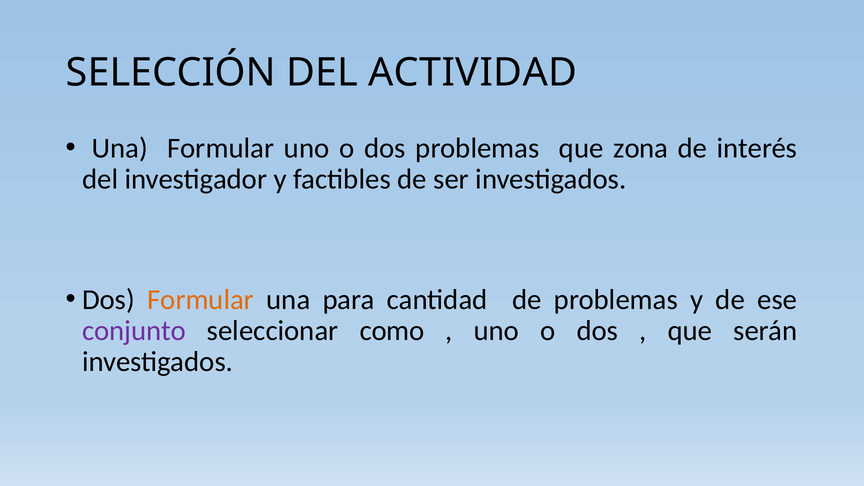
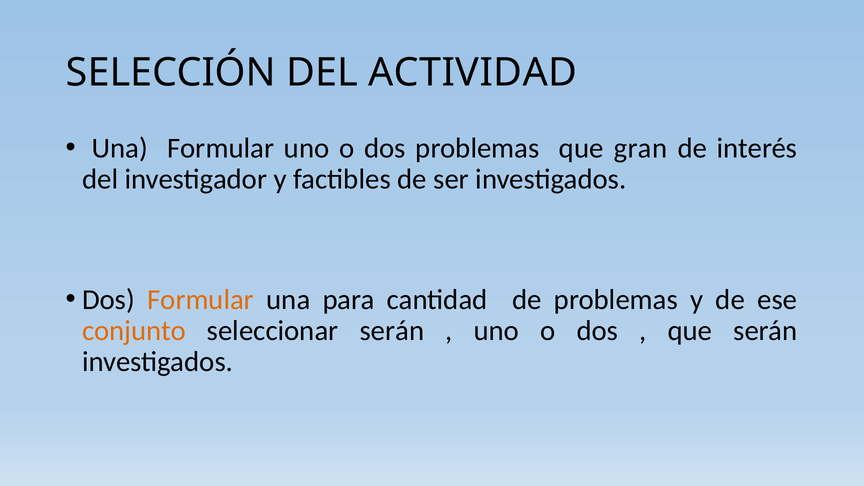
zona: zona -> gran (640, 148)
conjunto colour: purple -> orange (134, 331)
seleccionar como: como -> serán (392, 331)
